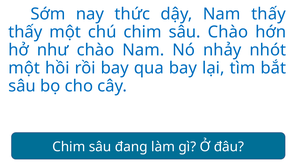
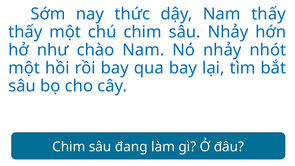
sâu Chào: Chào -> Nhảy (228, 32)
